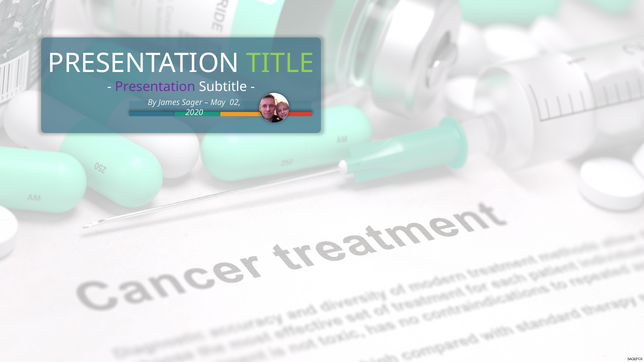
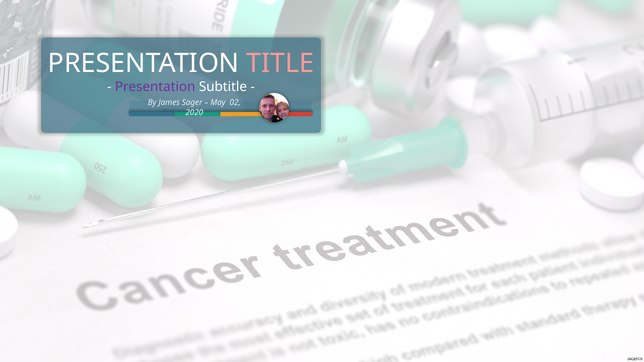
TITLE colour: light green -> pink (280, 64)
